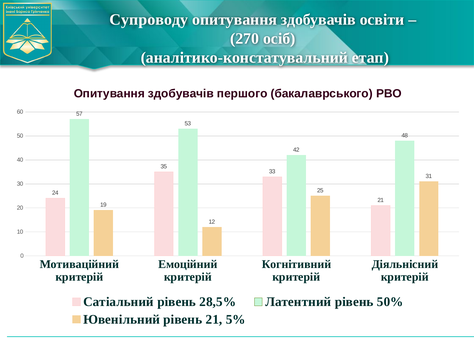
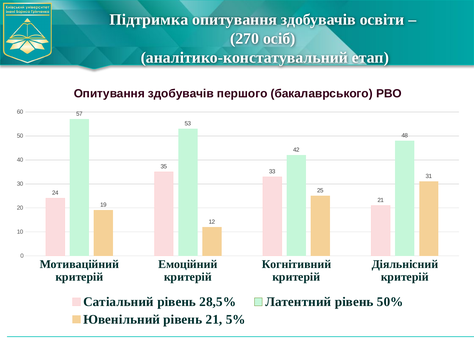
Супроводу: Супроводу -> Підтримка (149, 20)
